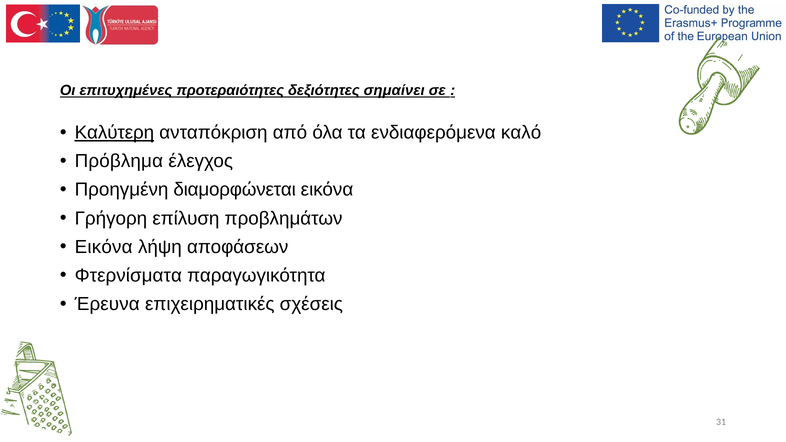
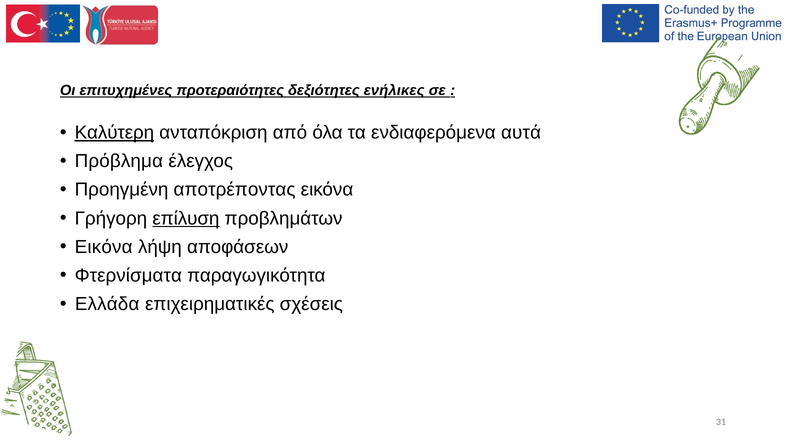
σημαίνει: σημαίνει -> ενήλικες (394, 90)
καλό: καλό -> αυτά (521, 133)
διαμορφώνεται: διαμορφώνεται -> αποτρέποντας (235, 190)
επίλυση underline: none -> present (186, 218)
Έρευνα: Έρευνα -> Ελλάδα (107, 304)
